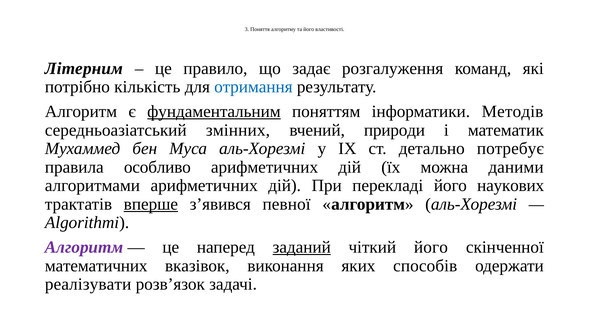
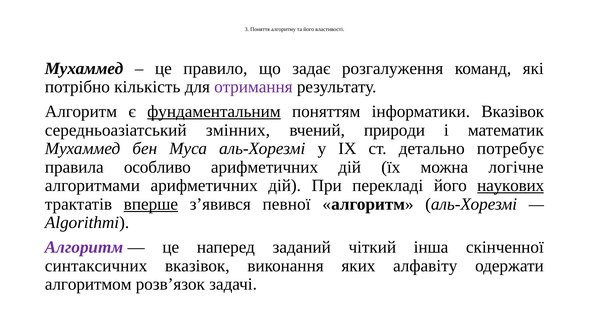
Літерним: Літерним -> Мухаммед (84, 68)
отримання colour: blue -> purple (253, 87)
інформатики Методів: Методів -> Вказівок (513, 112)
даними: даними -> логічне (516, 167)
наукових underline: none -> present (511, 186)
заданий underline: present -> none (302, 247)
чіткий його: його -> інша (431, 247)
математичних: математичних -> синтаксичних (96, 266)
способів: способів -> алфавіту (425, 266)
реалізувати: реалізувати -> алгоритмом (88, 284)
